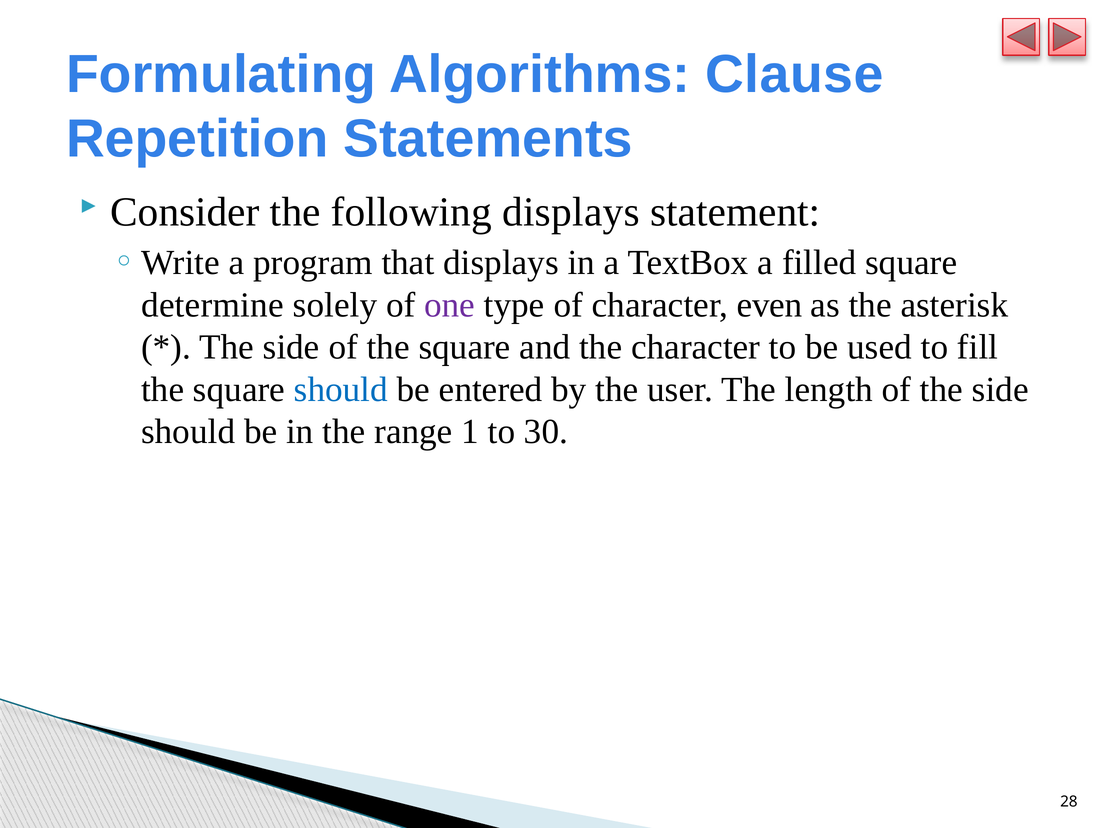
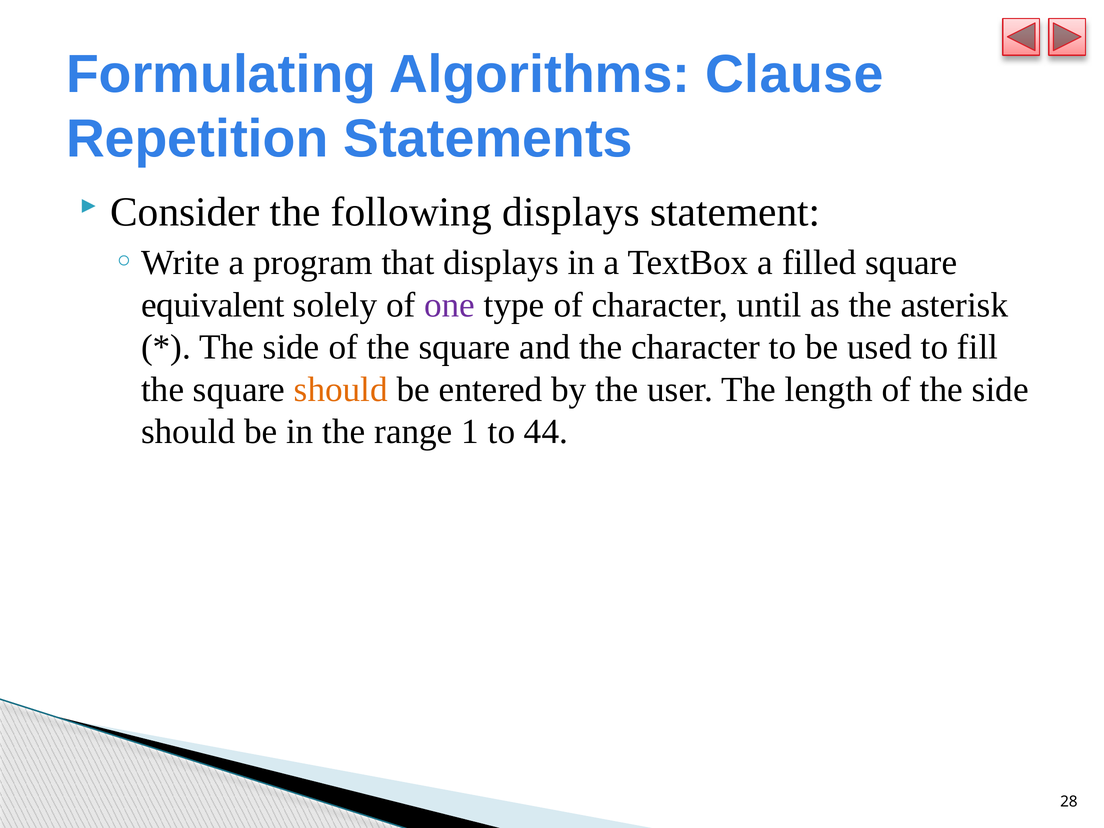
determine: determine -> equivalent (213, 305)
even: even -> until (769, 305)
should colour: blue -> orange (341, 390)
30: 30 -> 44 (546, 432)
